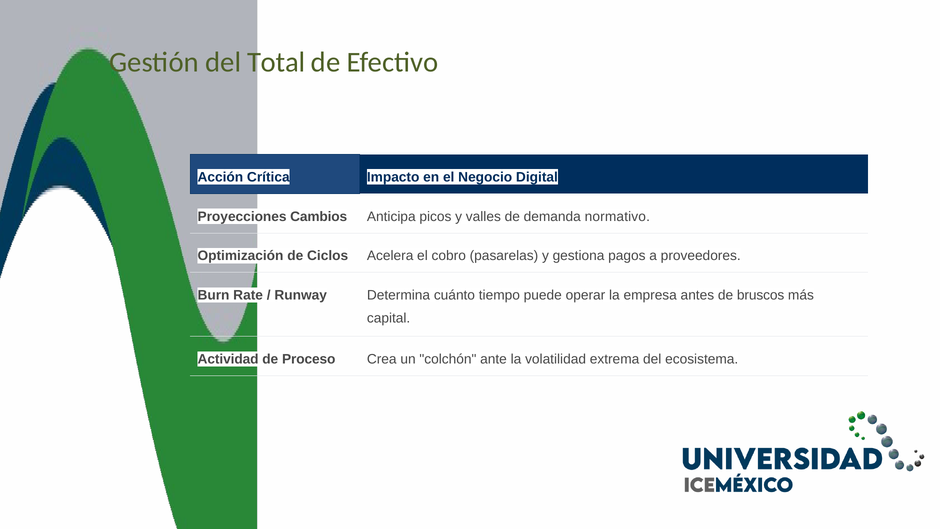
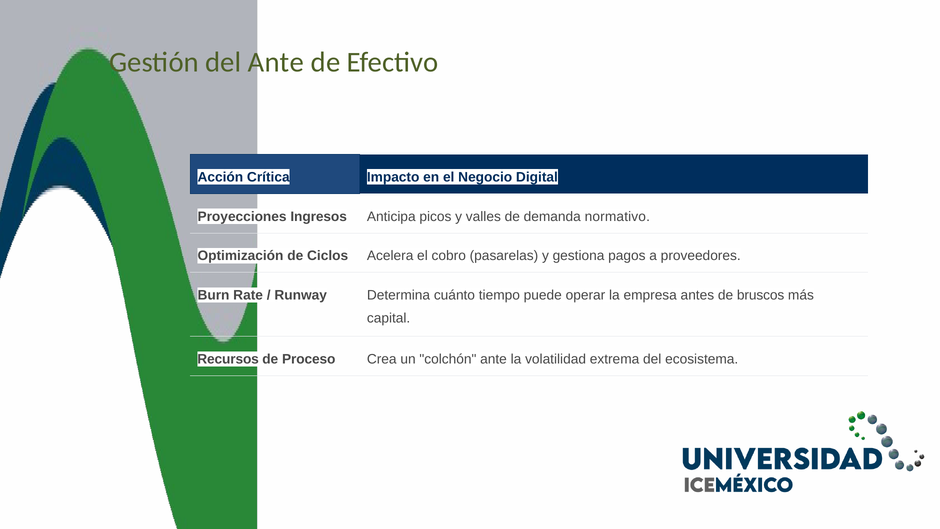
del Total: Total -> Ante (276, 62)
Cambios: Cambios -> Ingresos (319, 216)
Actividad: Actividad -> Recursos (228, 359)
